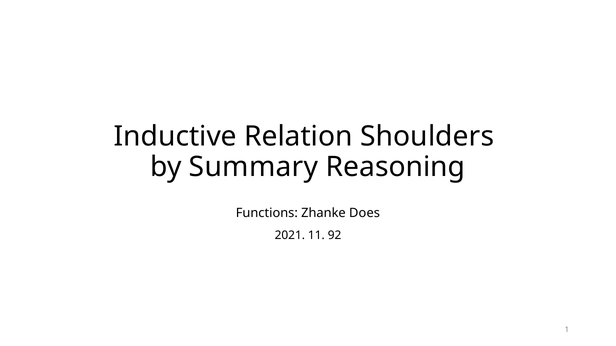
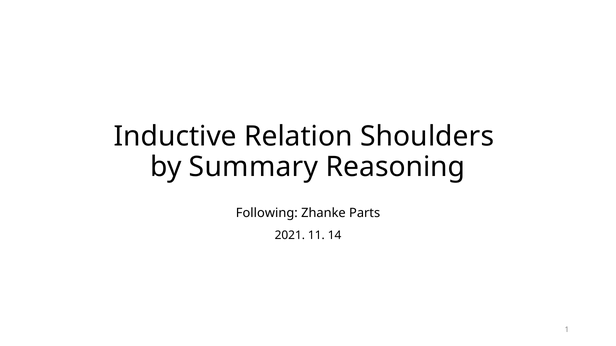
Functions: Functions -> Following (267, 213)
Does: Does -> Parts (365, 213)
92: 92 -> 14 (335, 236)
